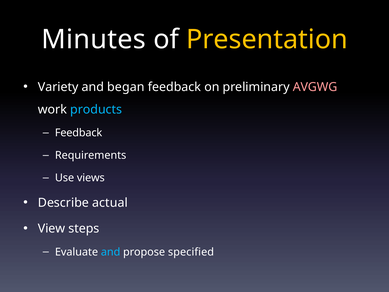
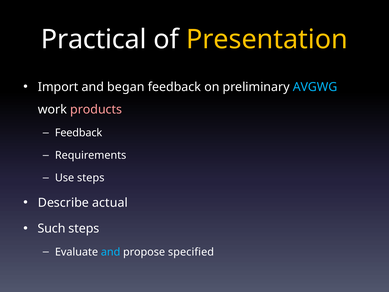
Minutes: Minutes -> Practical (94, 39)
Variety: Variety -> Import (58, 87)
AVGWG colour: pink -> light blue (315, 87)
products colour: light blue -> pink (96, 109)
Use views: views -> steps (91, 178)
View: View -> Such (52, 228)
